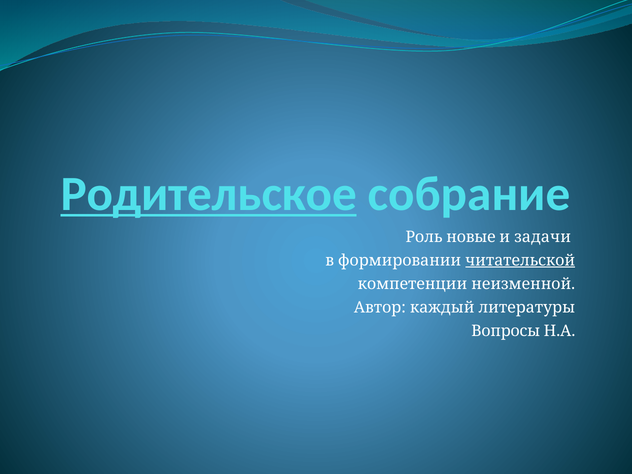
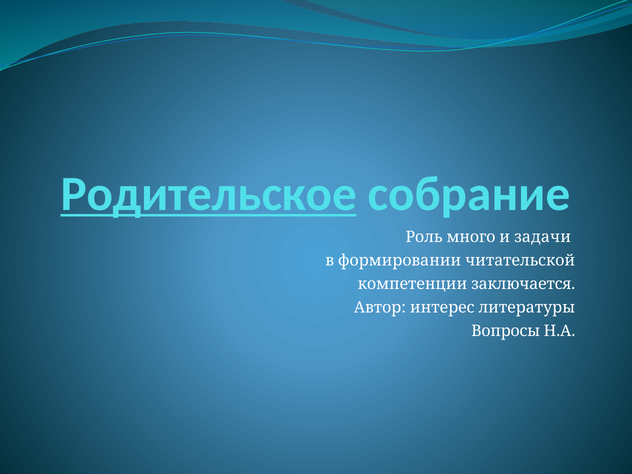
новые: новые -> много (471, 237)
читательской underline: present -> none (520, 260)
неизменной: неизменной -> заключается (523, 284)
каждый: каждый -> интерес (442, 307)
